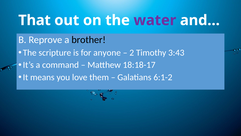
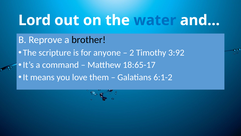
That: That -> Lord (35, 20)
water colour: purple -> blue (155, 20)
3:43: 3:43 -> 3:92 (176, 52)
18:18-17: 18:18-17 -> 18:65-17 (139, 65)
